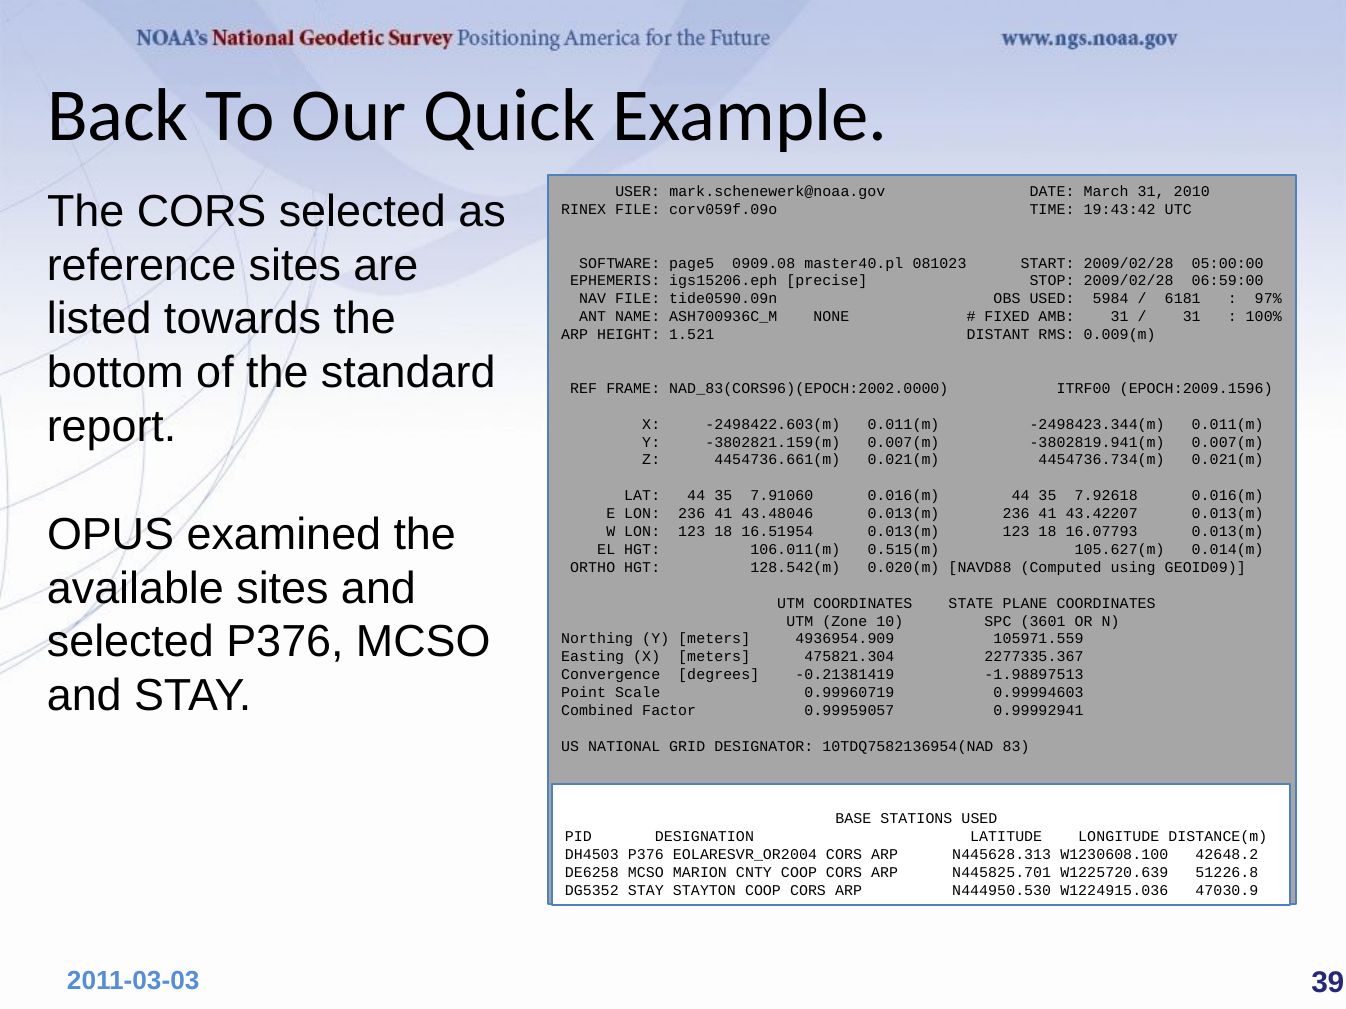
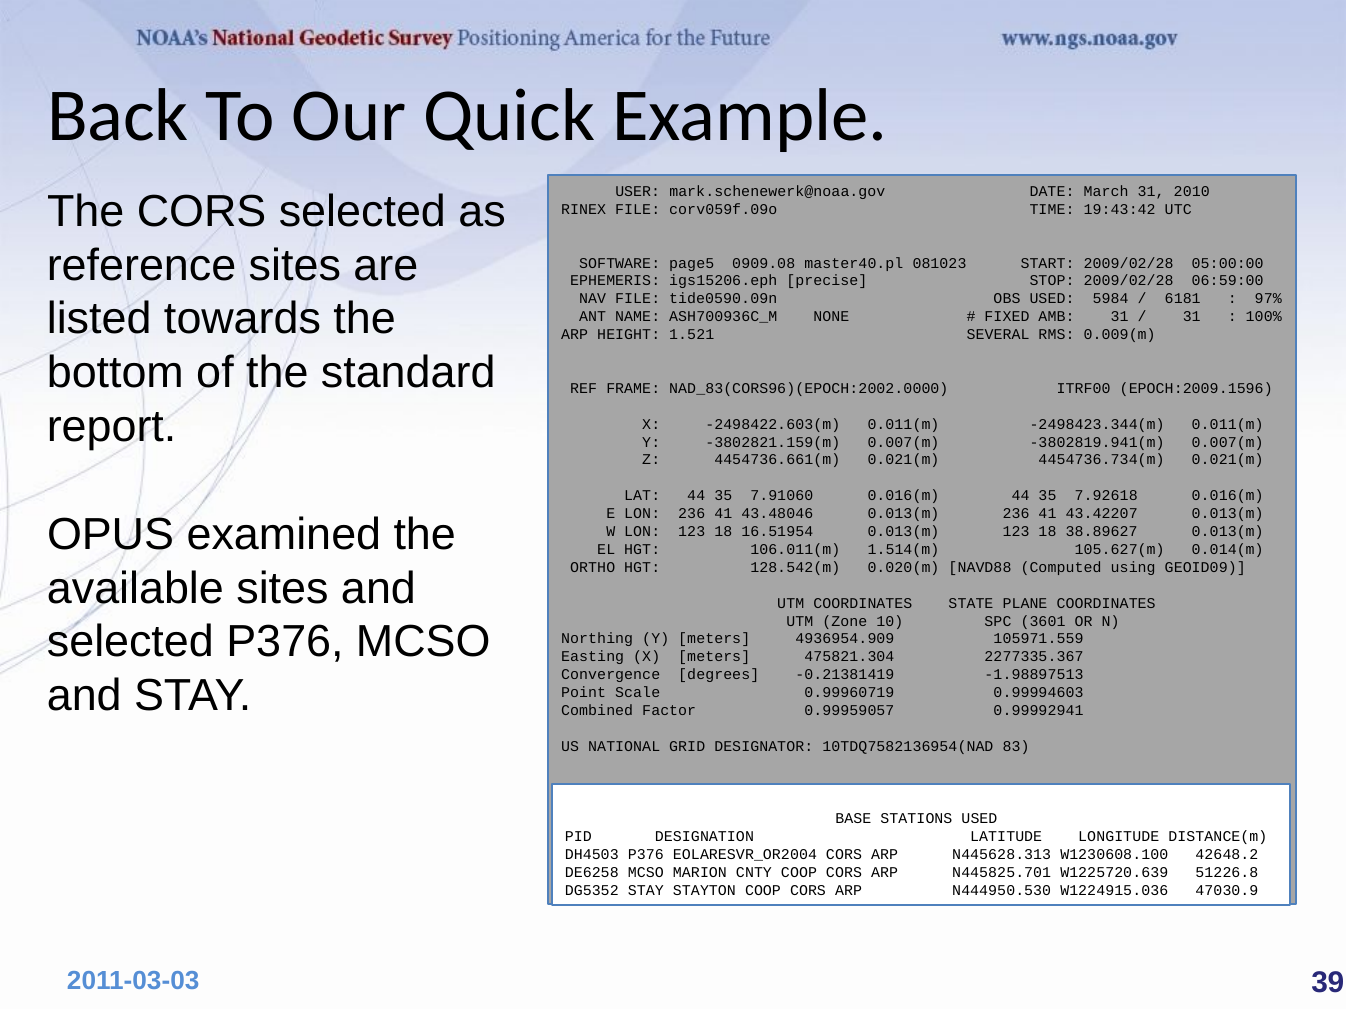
DISTANT: DISTANT -> SEVERAL (998, 335)
16.07793: 16.07793 -> 38.89627 (1102, 532)
0.515(m: 0.515(m -> 1.514(m (903, 550)
